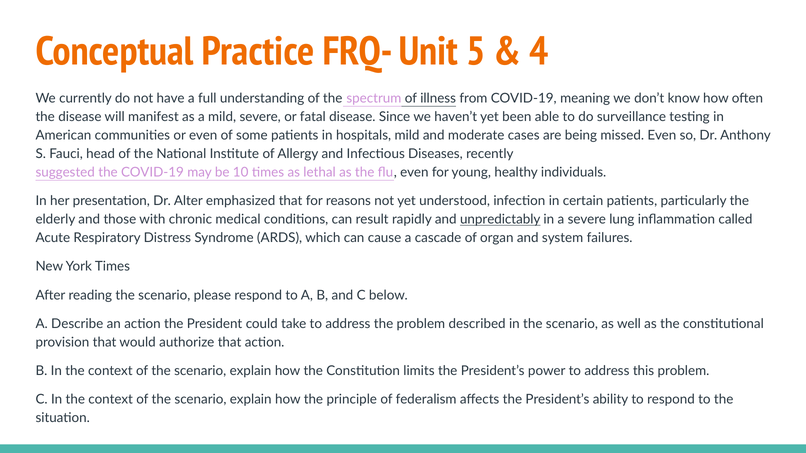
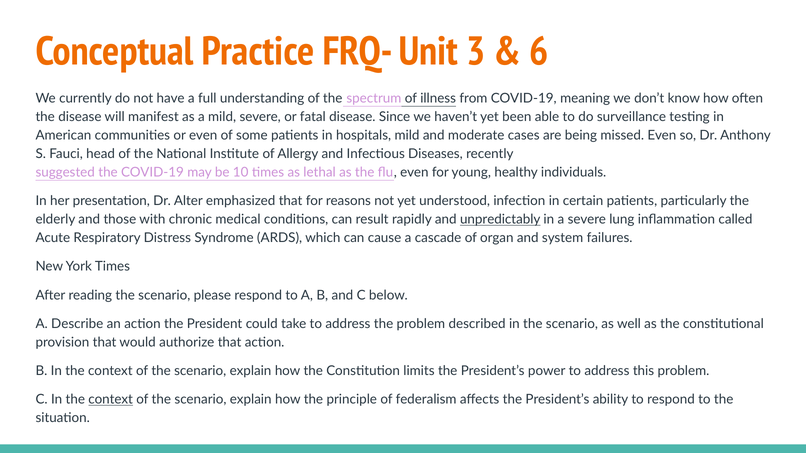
5: 5 -> 3 (476, 52)
4: 4 -> 6 (539, 52)
context underline: none -> present (111, 400)
